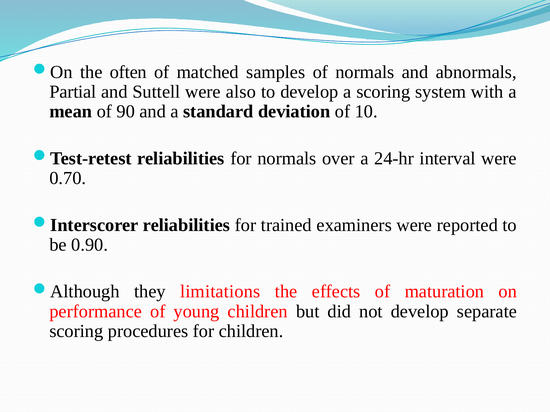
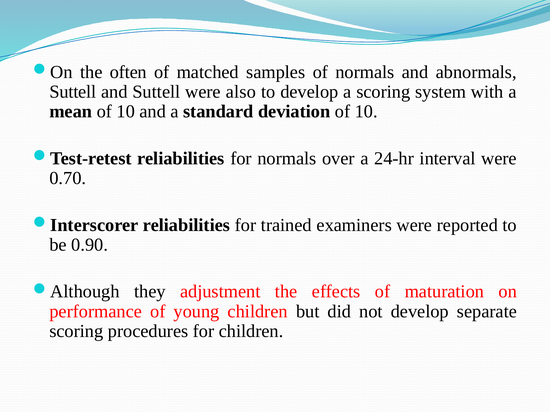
Partial: Partial -> Suttell (73, 92)
mean of 90: 90 -> 10 (126, 112)
limitations: limitations -> adjustment (220, 292)
